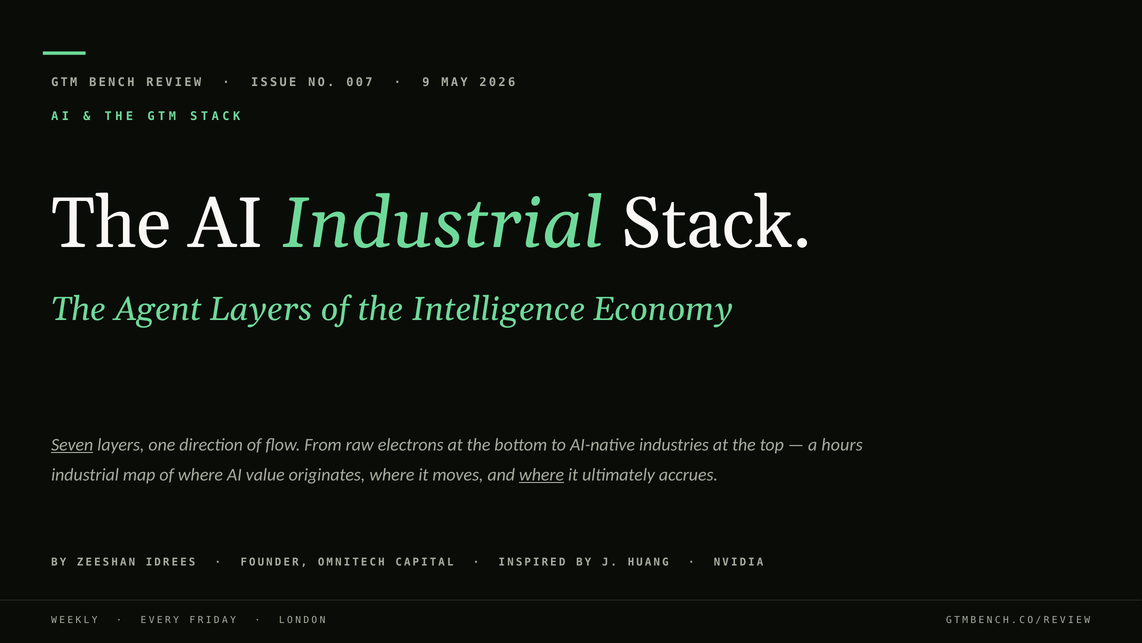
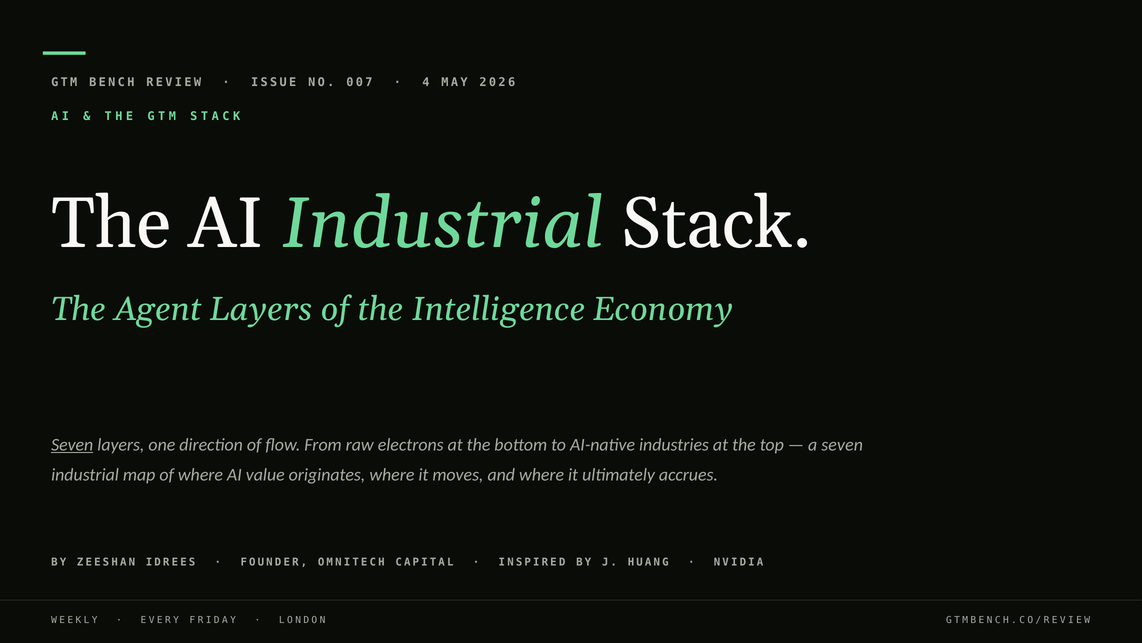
9: 9 -> 4 (426, 82)
a hours: hours -> seven (842, 444)
where underline: present -> none (542, 474)
